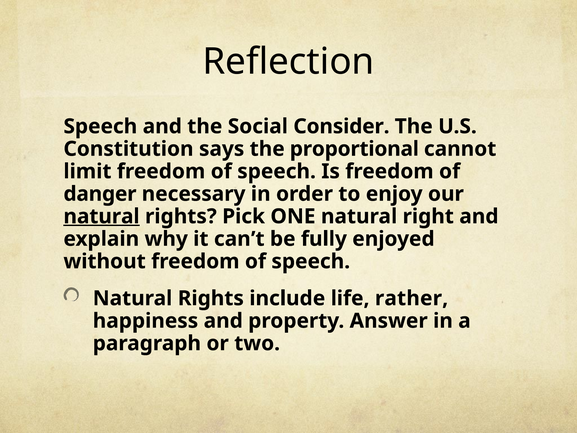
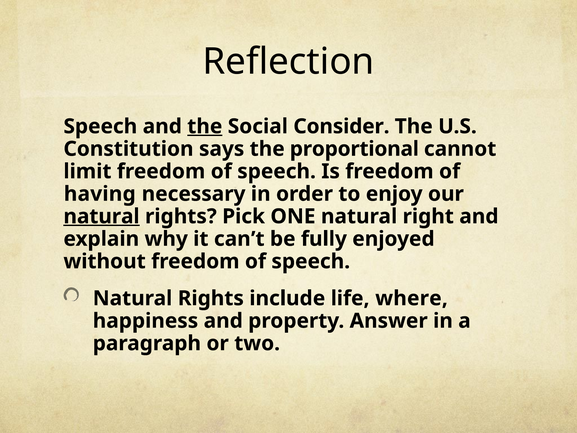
the underline: none -> present (205, 126)
danger: danger -> having (100, 194)
rather: rather -> where (412, 298)
